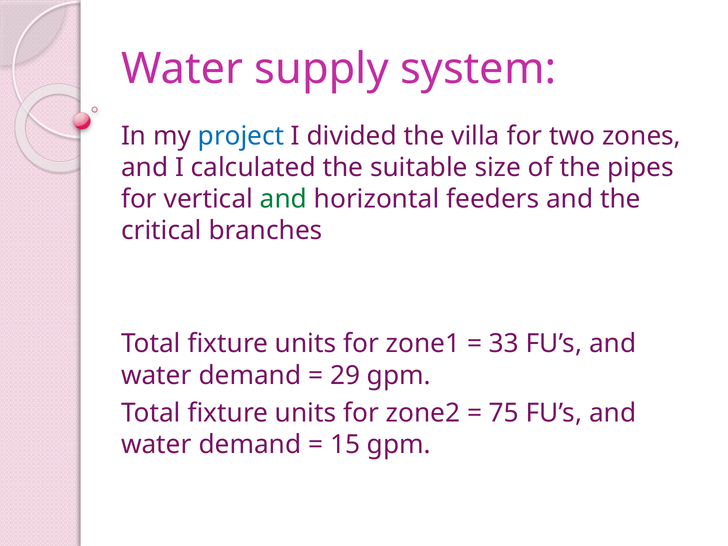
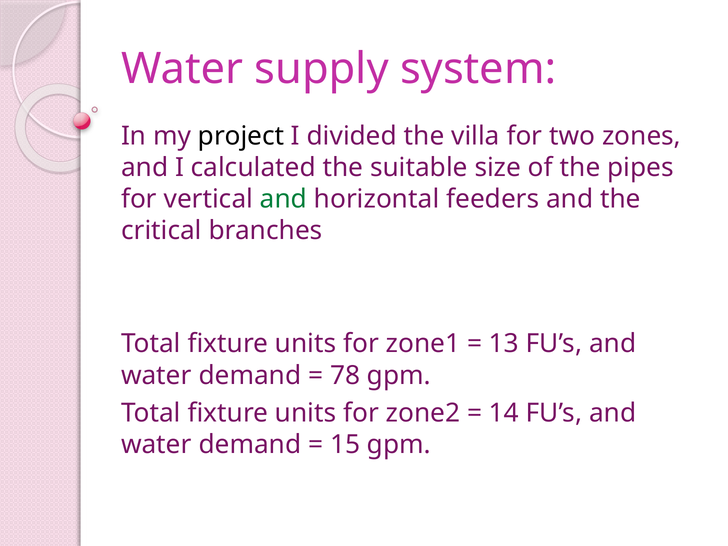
project colour: blue -> black (241, 136)
33: 33 -> 13 (504, 344)
29: 29 -> 78 (345, 375)
75: 75 -> 14 (504, 413)
